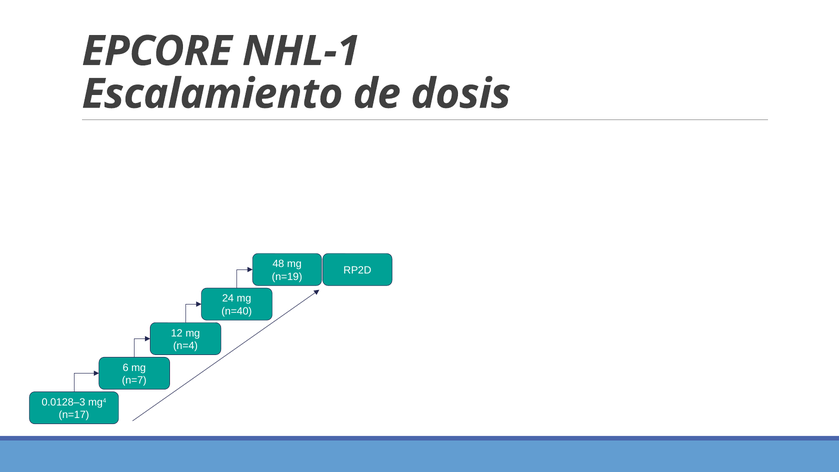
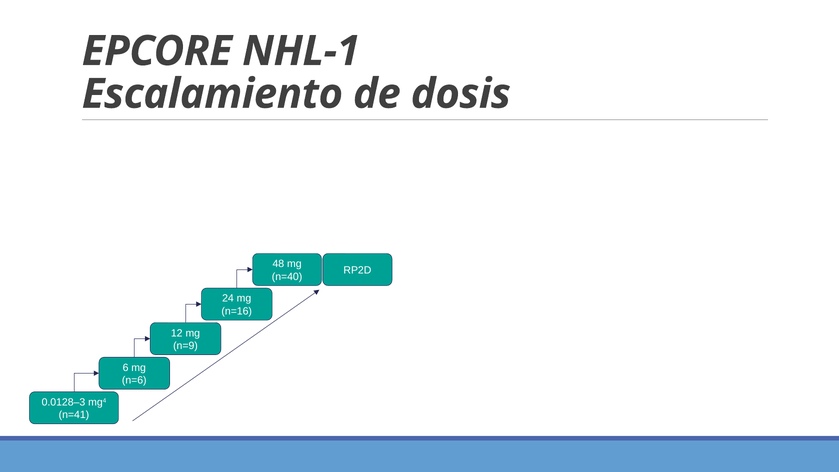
n=19: n=19 -> n=40 (287, 277)
n=40: n=40 -> n=16 (237, 311)
n=4: n=4 -> n=9 (185, 346)
n=7: n=7 -> n=6 (134, 380)
n=17: n=17 -> n=41 (74, 415)
